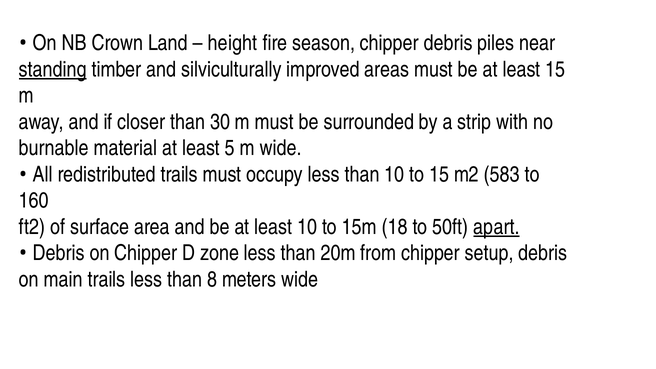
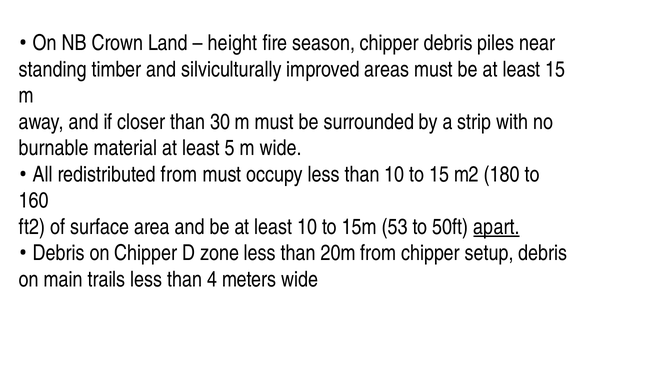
standing underline: present -> none (53, 69)
redistributed trails: trails -> from (179, 174)
583: 583 -> 180 (502, 174)
18: 18 -> 53 (395, 227)
8: 8 -> 4 (212, 279)
